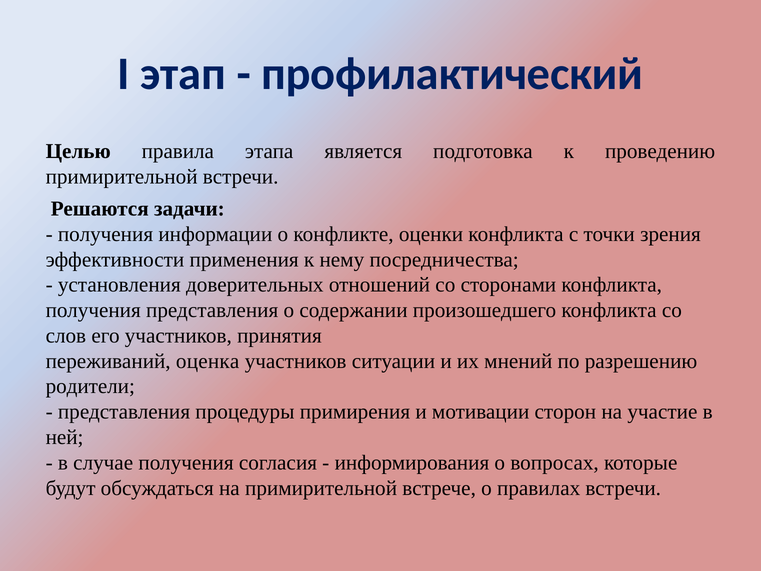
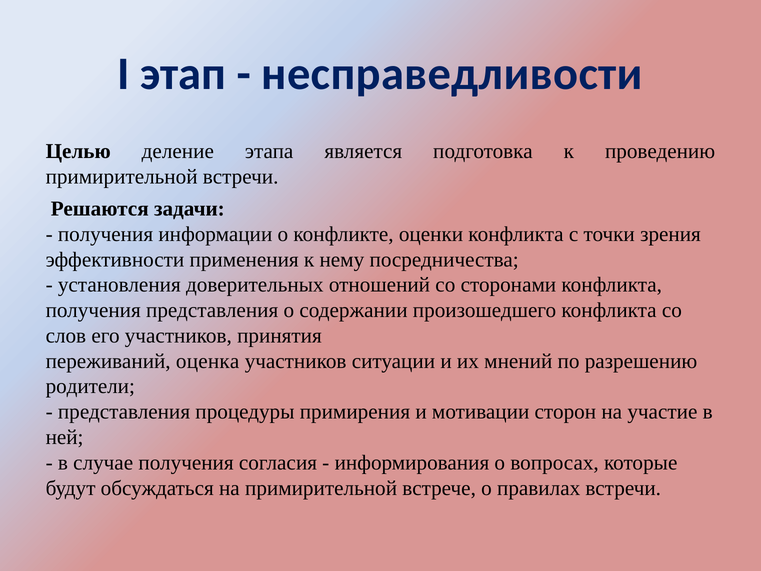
профилактический: профилактический -> несправедливости (452, 74)
правила: правила -> деление (178, 151)
